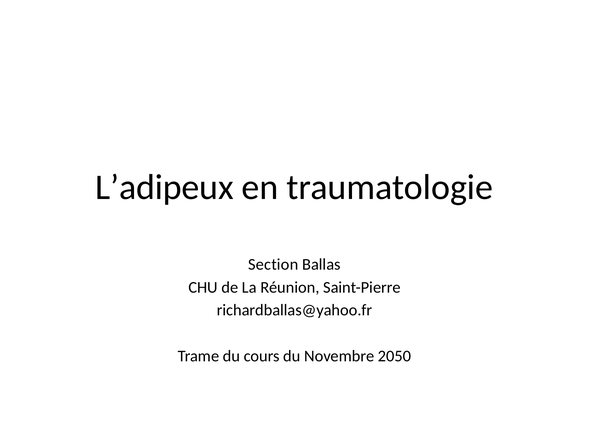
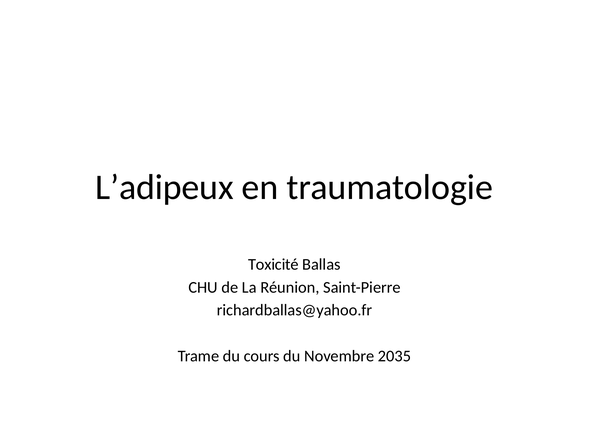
Section: Section -> Toxicité (273, 264)
2050: 2050 -> 2035 (394, 356)
